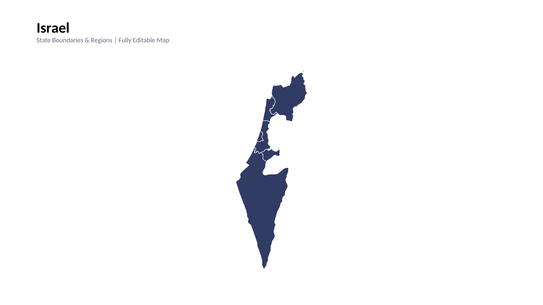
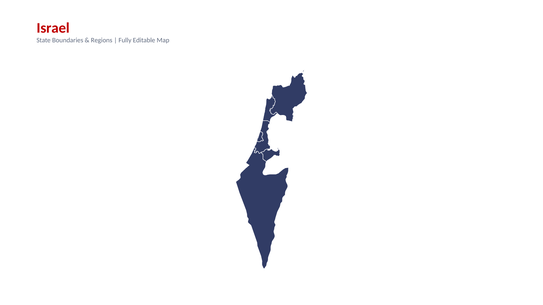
Israel colour: black -> red (53, 28)
